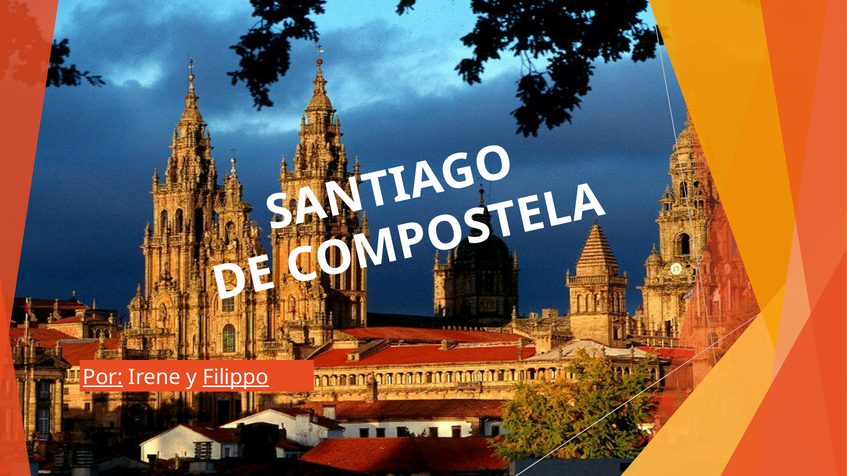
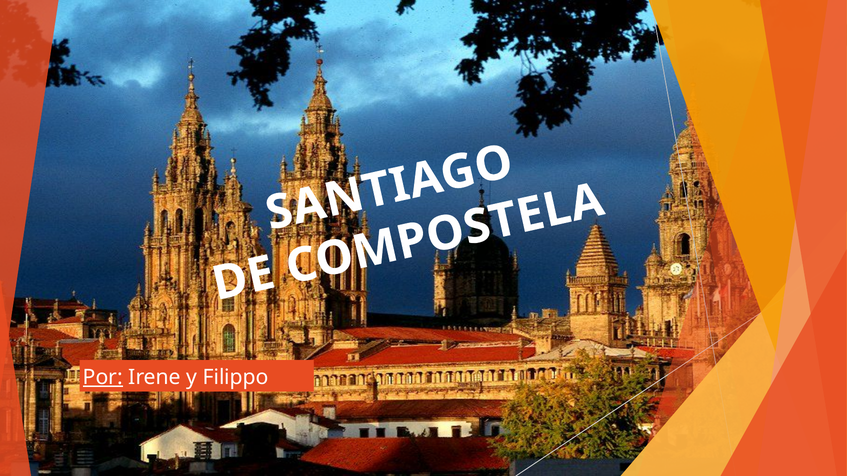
Filippo underline: present -> none (236, 378)
